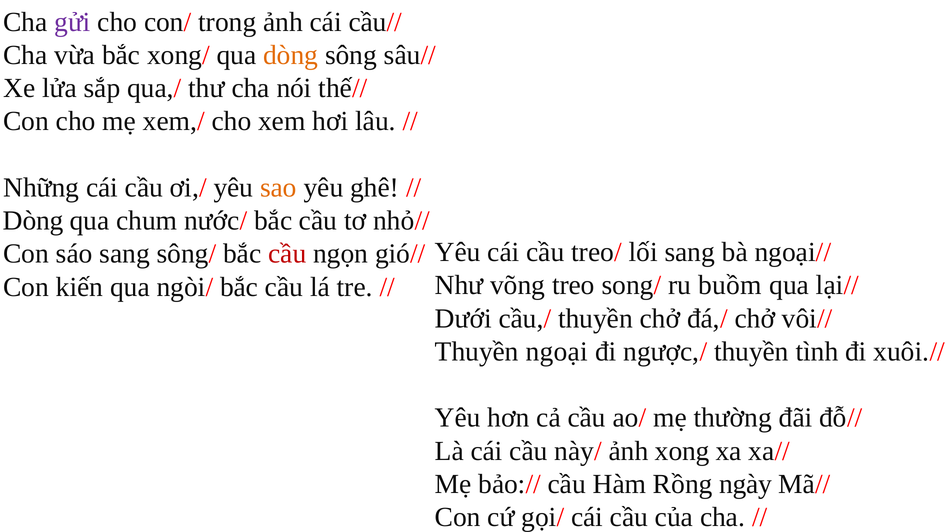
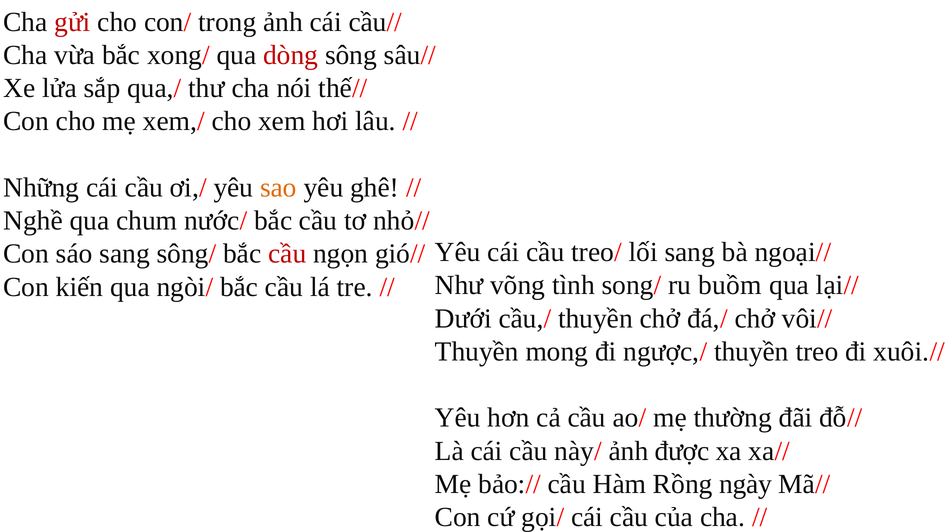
gửi colour: purple -> red (72, 22)
dòng colour: orange -> red (291, 55)
Dòng: Dòng -> Nghề (33, 220)
treo: treo -> tình (573, 285)
ngoại: ngoại -> mong (557, 351)
tình: tình -> treo (817, 351)
xong: xong -> được (682, 451)
